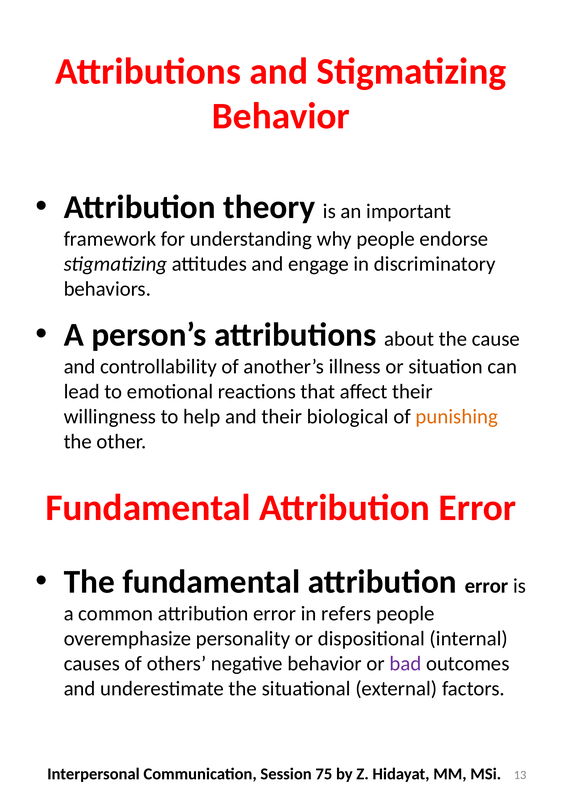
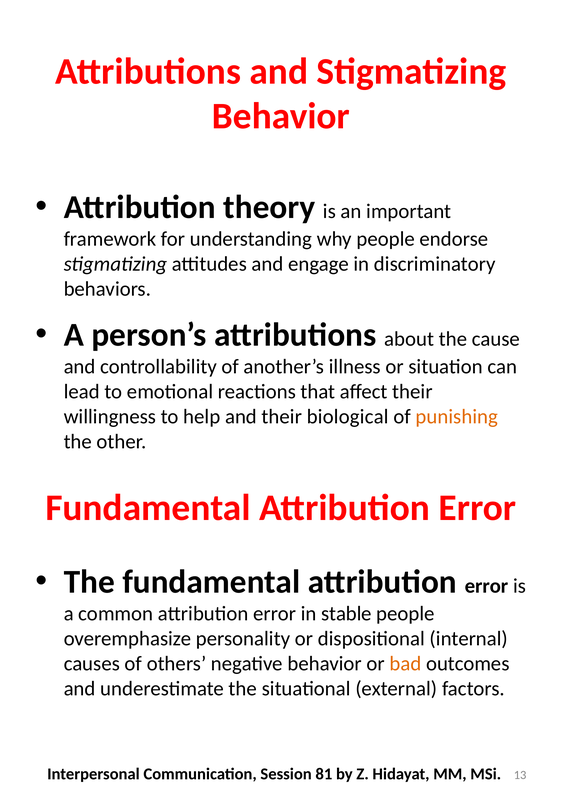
refers: refers -> stable (346, 613)
bad colour: purple -> orange (405, 663)
75: 75 -> 81 (324, 774)
